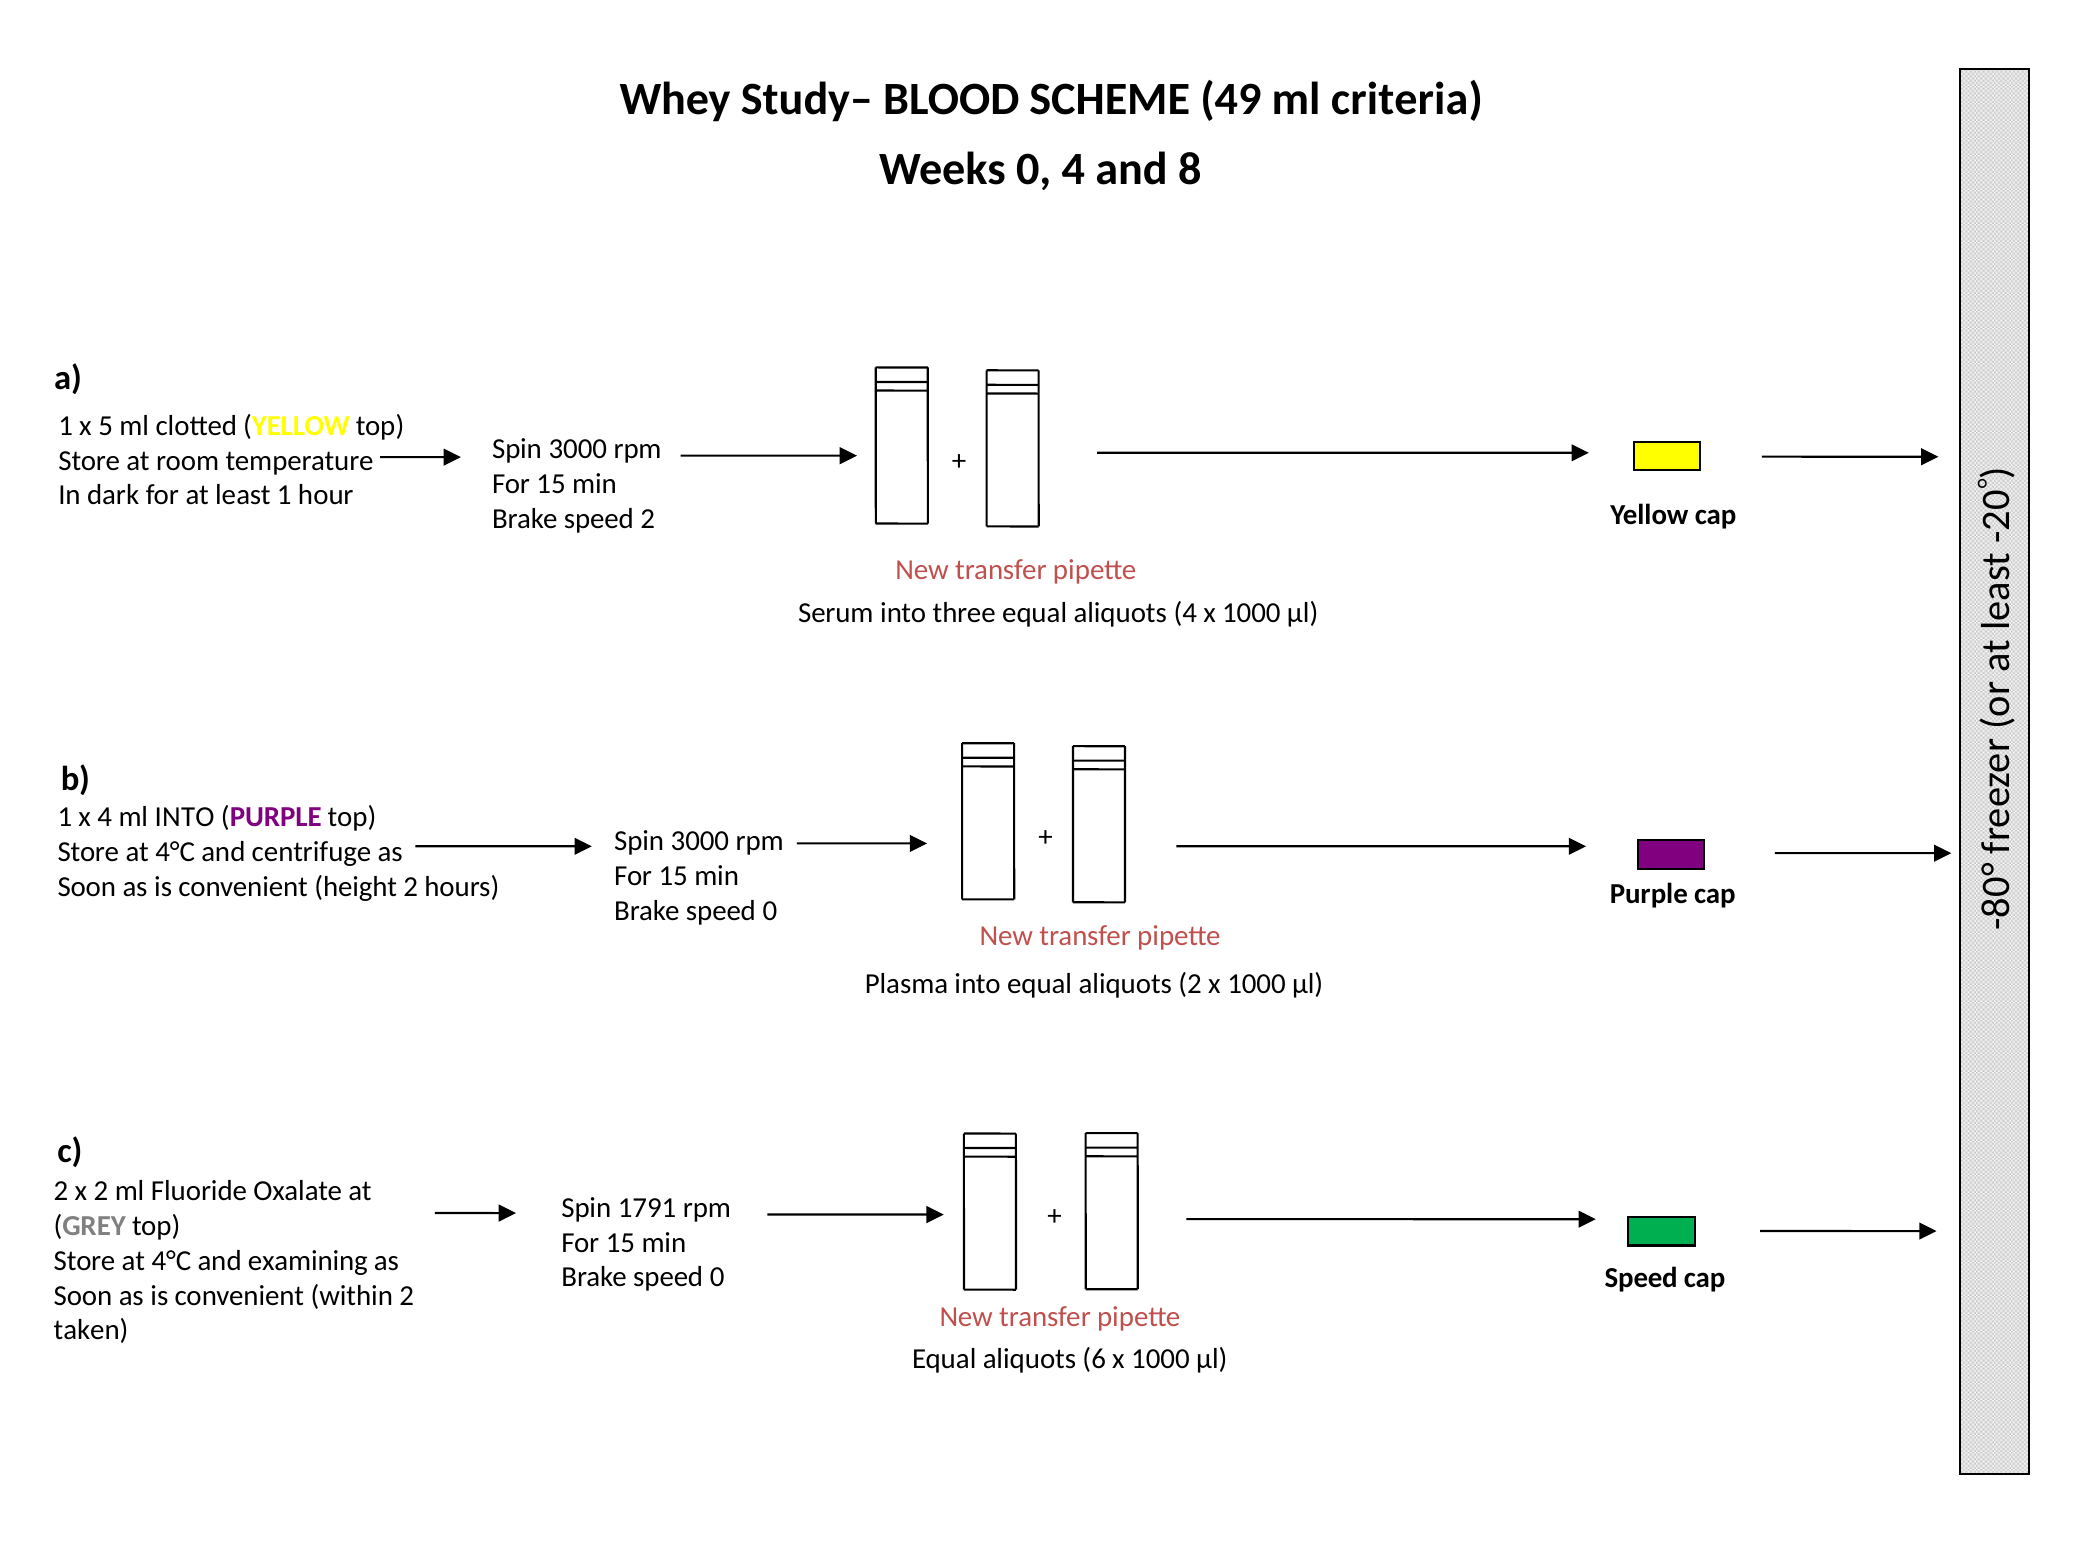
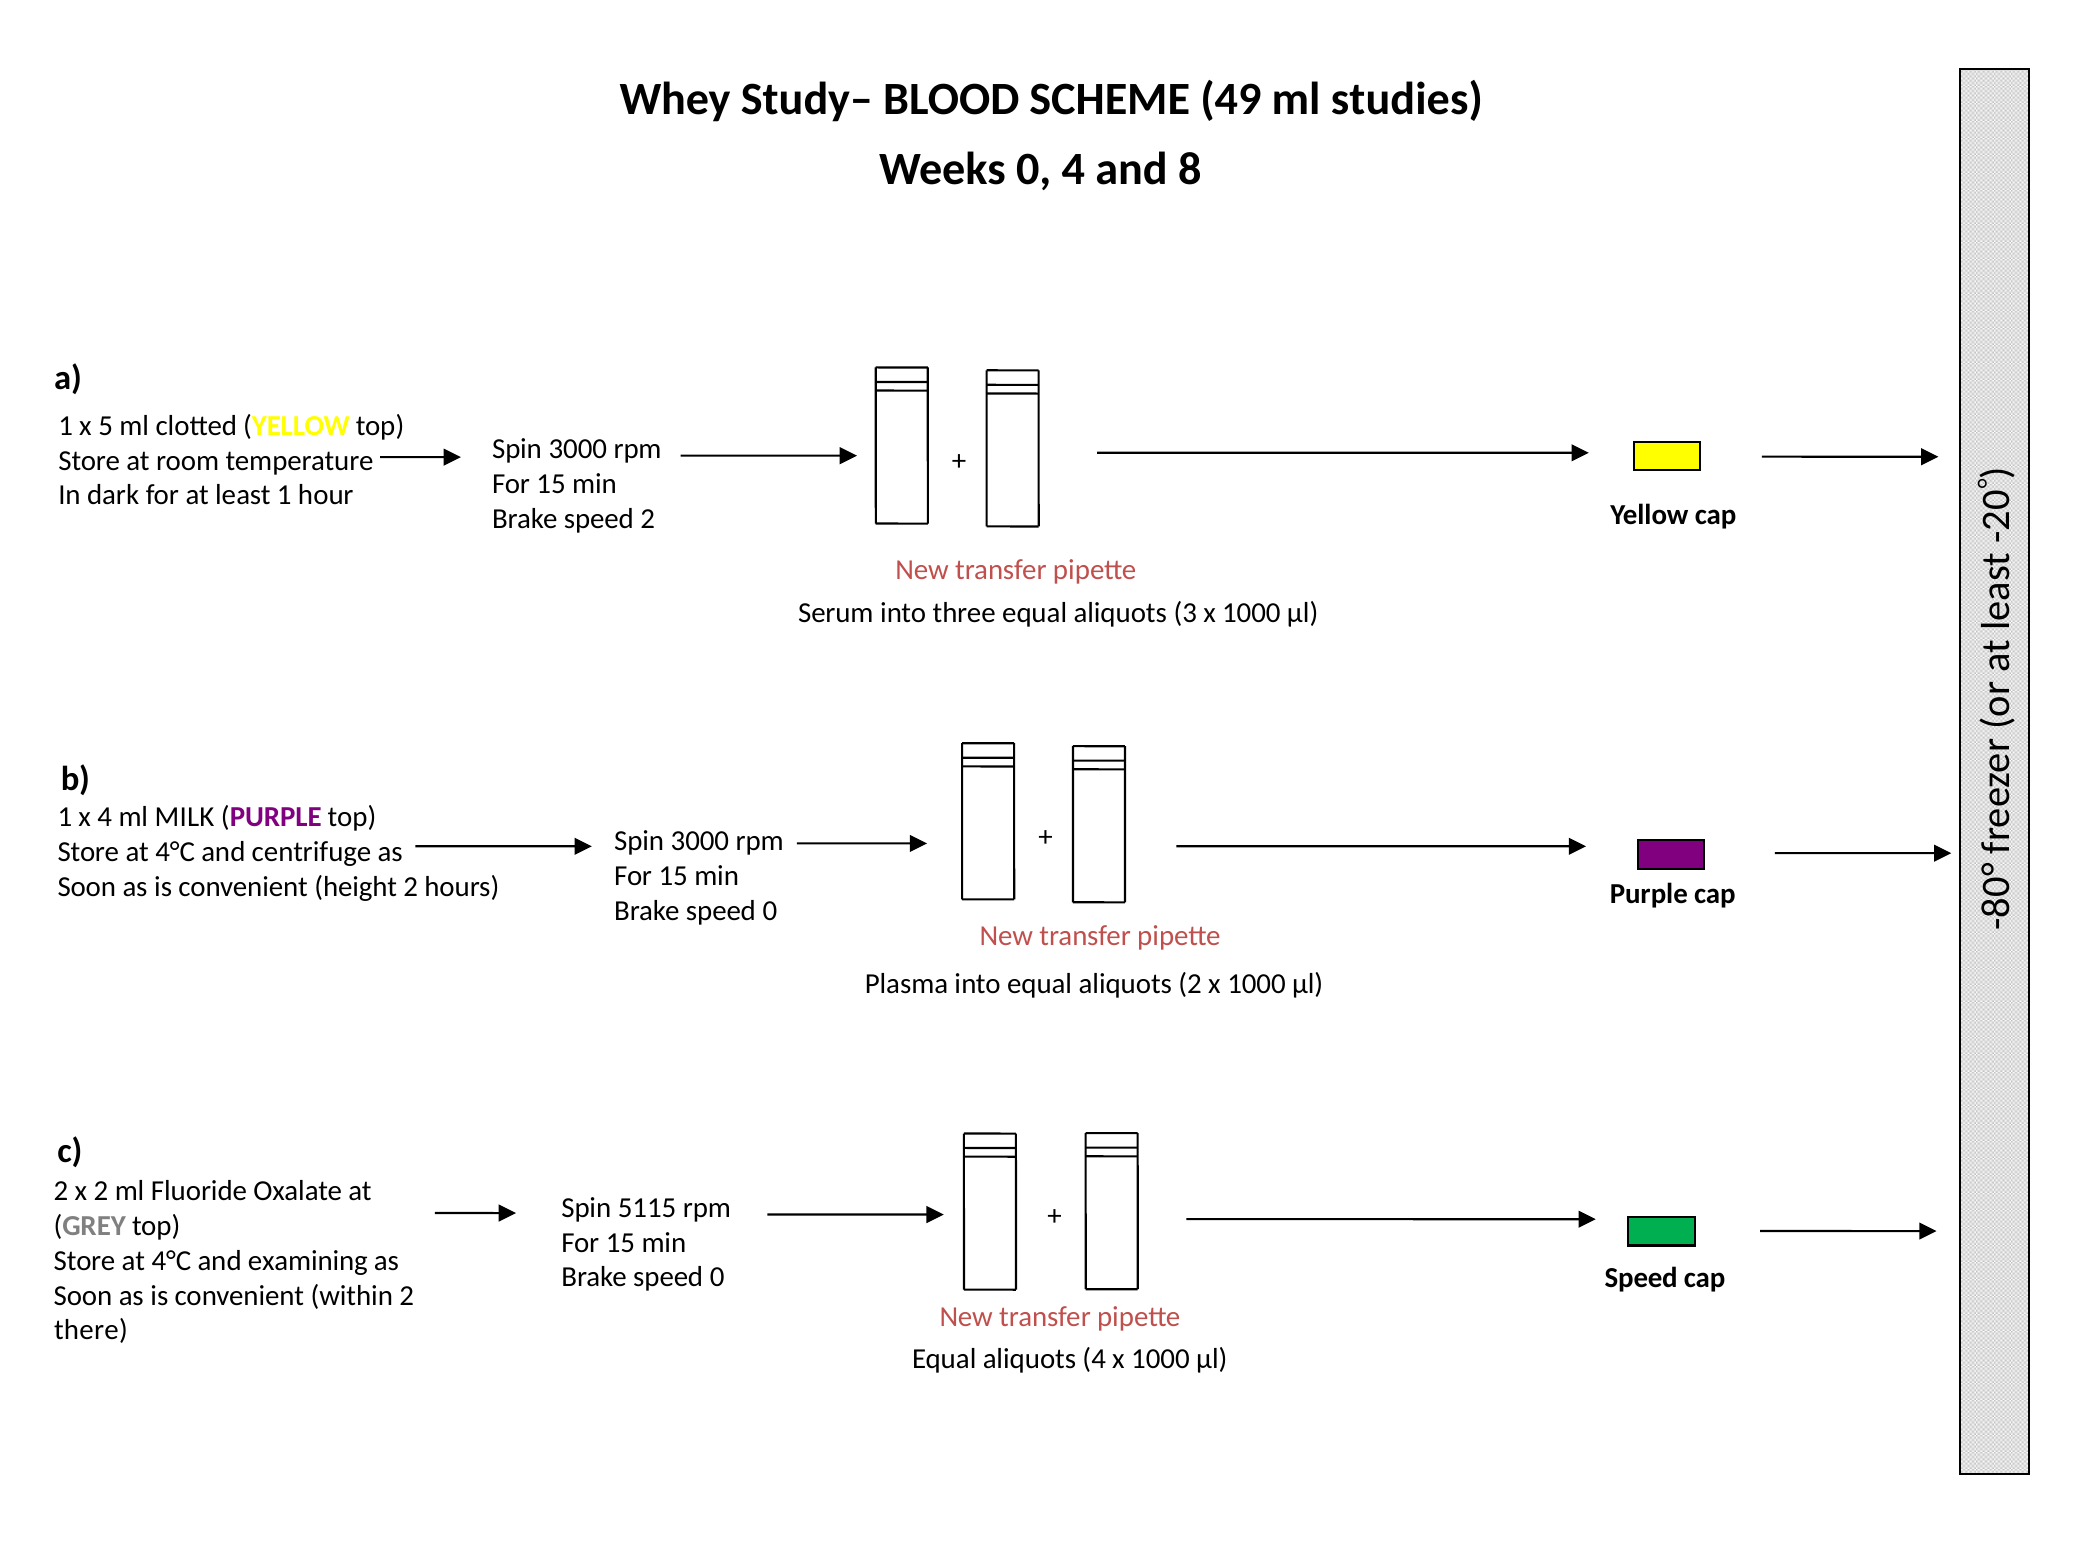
criteria: criteria -> studies (1407, 99)
aliquots 4: 4 -> 3 (1185, 613)
ml INTO: INTO -> MILK (185, 817)
1791: 1791 -> 5115 (647, 1208)
taken: taken -> there (91, 1330)
aliquots 6: 6 -> 4 (1094, 1358)
